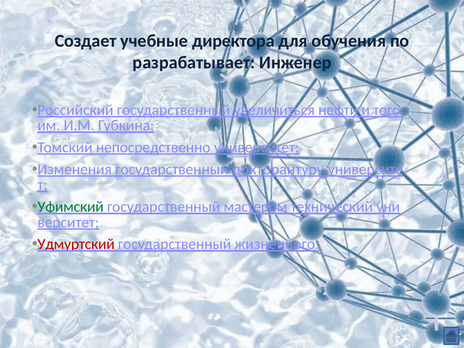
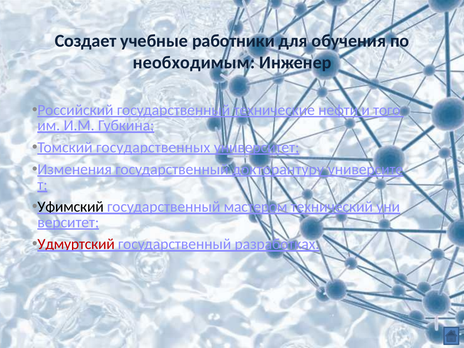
директора: директора -> работники (233, 41)
разрабатывает: разрабатывает -> необходимым (194, 63)
увеличиться: увеличиться -> технические (274, 110)
непосредственно: непосредственно -> государственных (153, 147)
Уфимский colour: green -> black (71, 207)
жизненного: жизненного -> разработках (277, 244)
